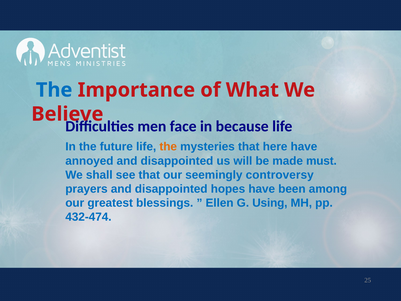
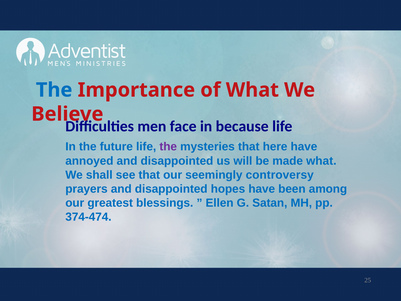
the colour: orange -> purple (168, 147)
made must: must -> what (321, 161)
Using: Using -> Satan (270, 203)
432-474: 432-474 -> 374-474 (88, 217)
